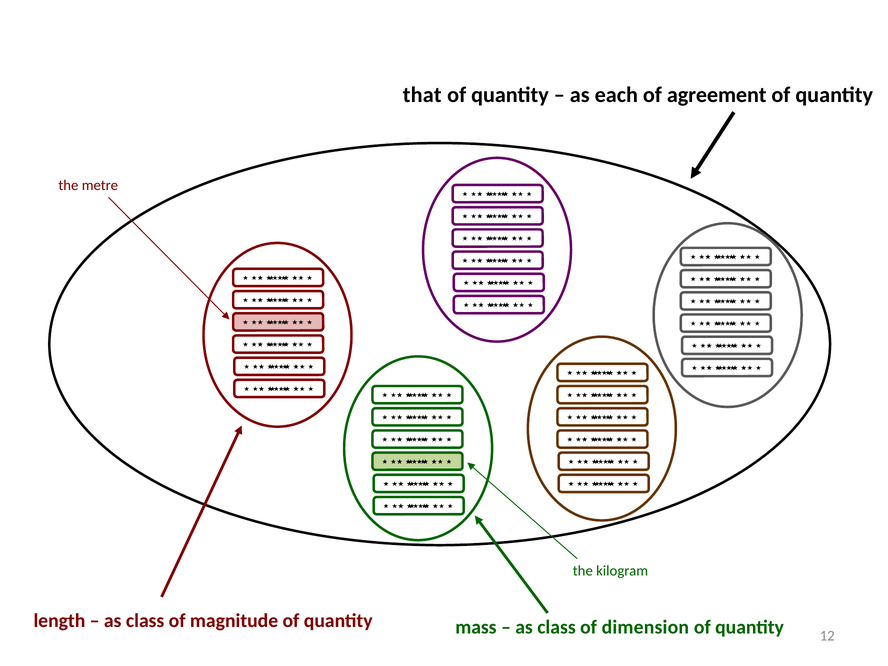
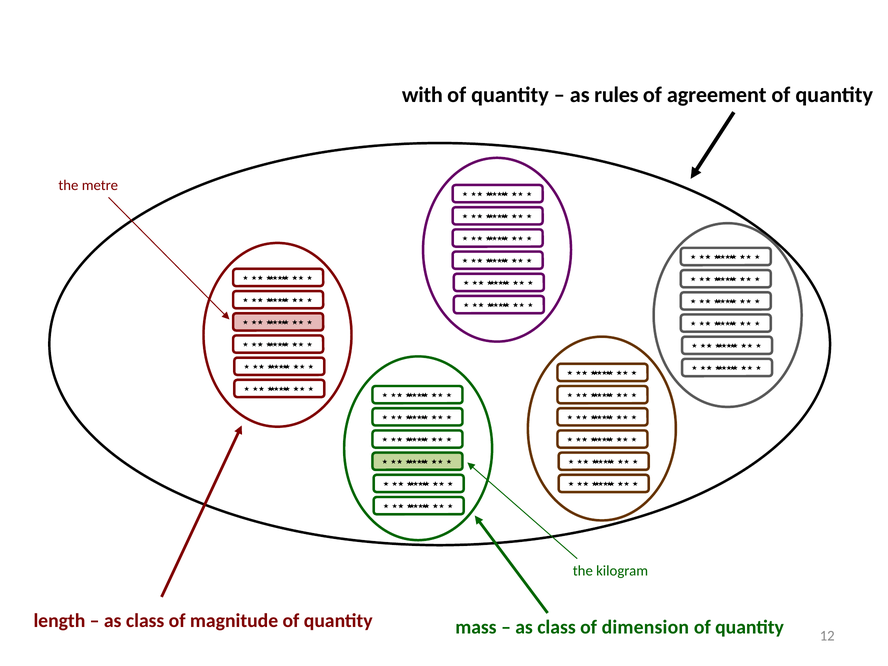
that: that -> with (422, 95)
each: each -> rules (616, 95)
